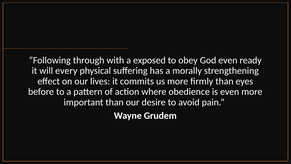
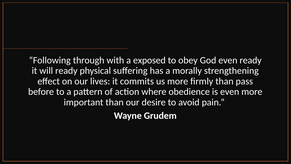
will every: every -> ready (66, 71)
eyes: eyes -> pass (244, 81)
